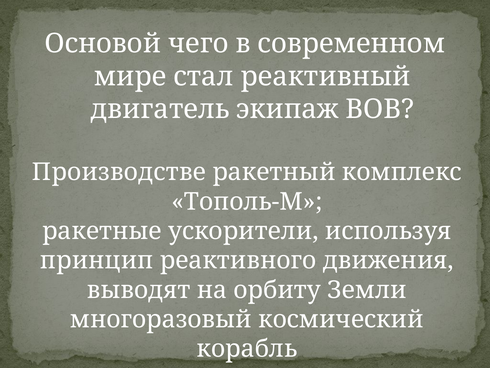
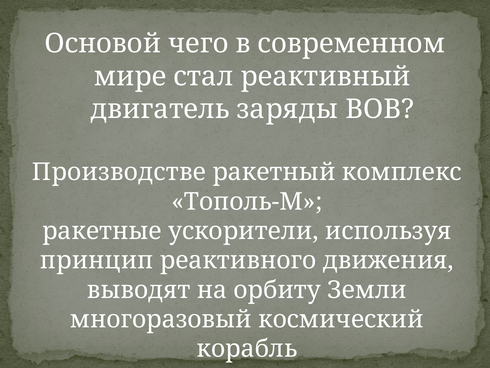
экипаж: экипаж -> заряды (287, 109)
